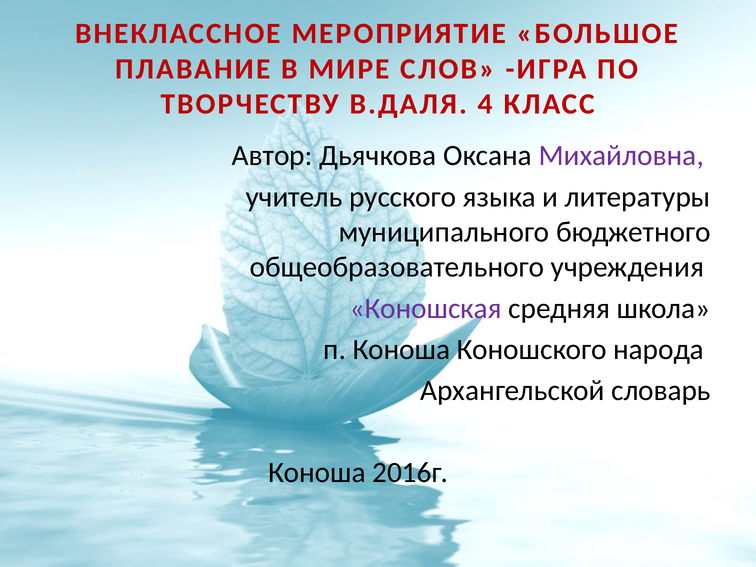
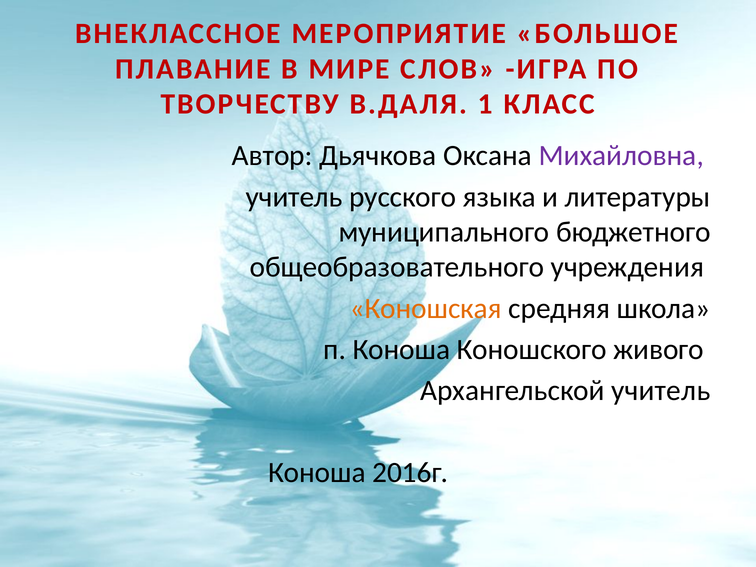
4: 4 -> 1 (485, 104)
Коношская colour: purple -> orange (426, 308)
народа: народа -> живого (659, 349)
Архангельской словарь: словарь -> учитель (661, 391)
